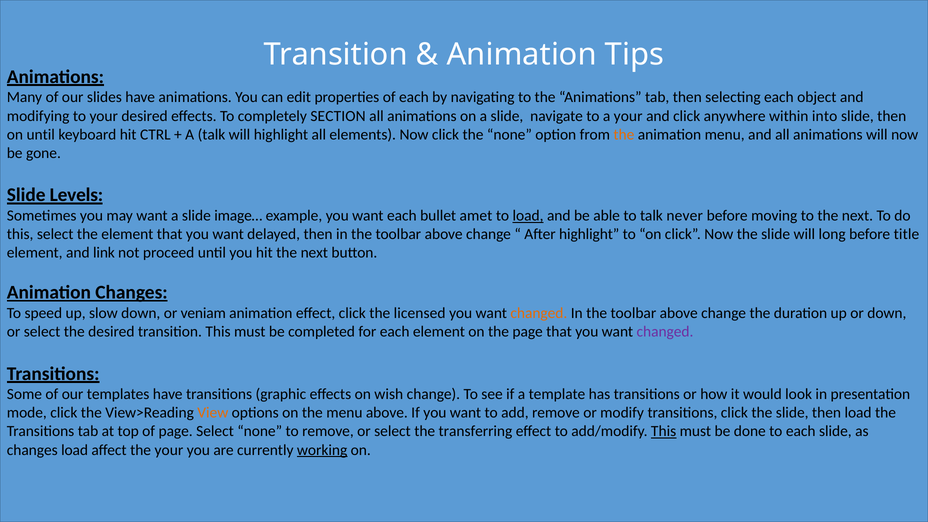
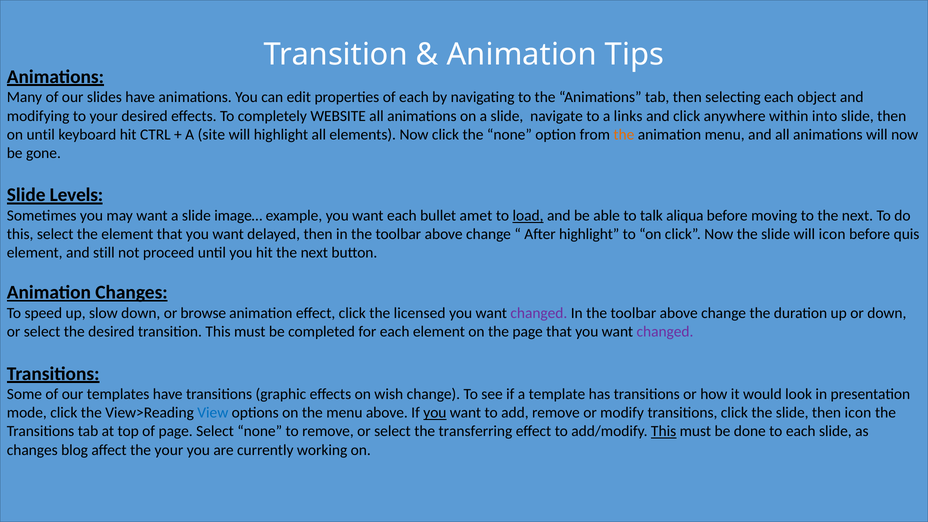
SECTION: SECTION -> WEBSITE (338, 116)
a your: your -> links (628, 116)
A talk: talk -> site (211, 134)
never: never -> aliqua (685, 216)
will long: long -> icon (832, 234)
title: title -> quis (907, 234)
link: link -> still (104, 253)
veniam: veniam -> browse (203, 313)
changed colour: orange -> purple (539, 313)
View colour: orange -> blue (213, 413)
you underline: none -> present (435, 413)
then load: load -> icon (858, 413)
changes load: load -> blog (75, 450)
working underline: present -> none (322, 450)
